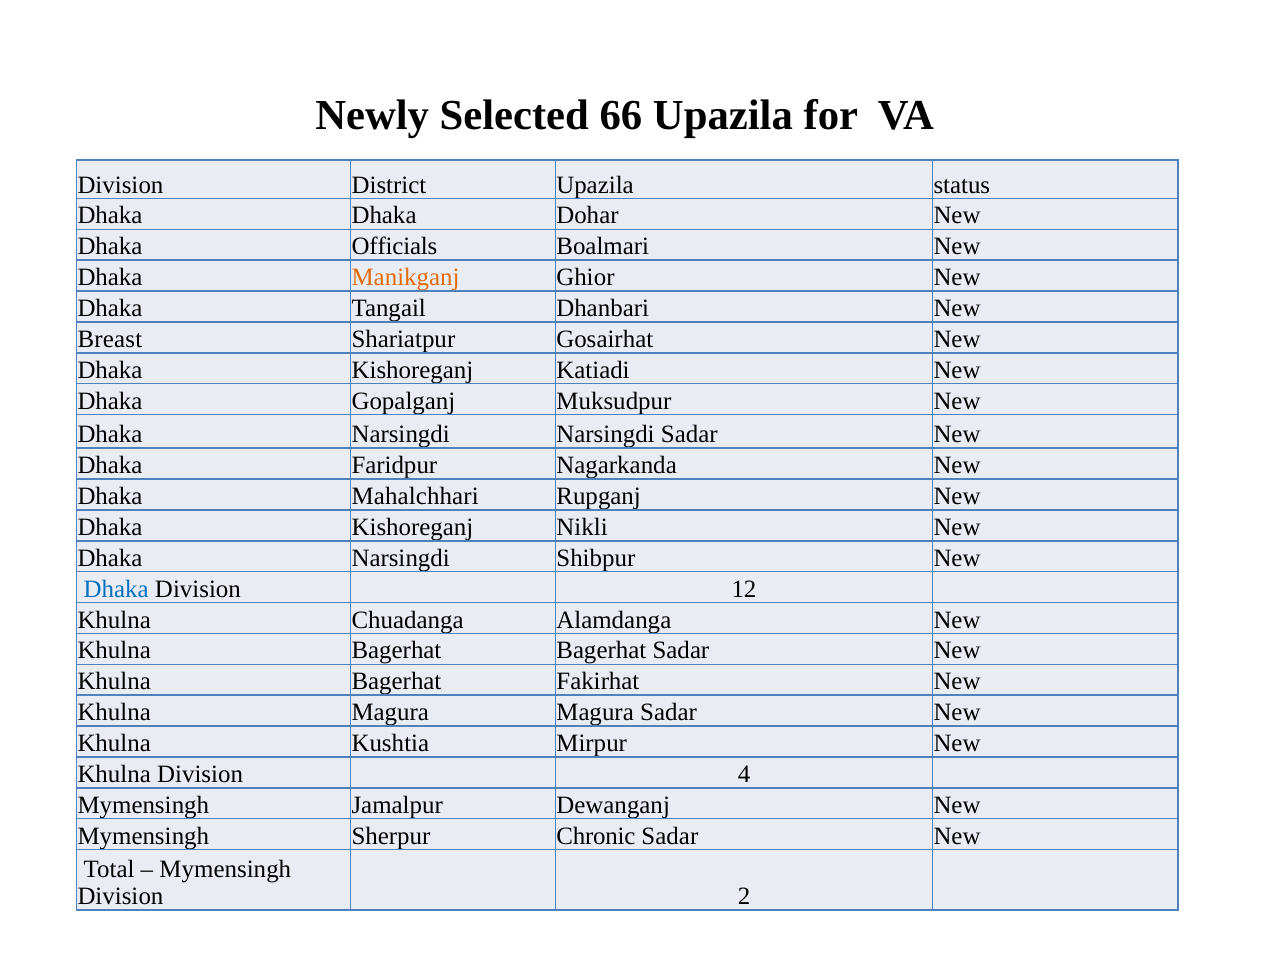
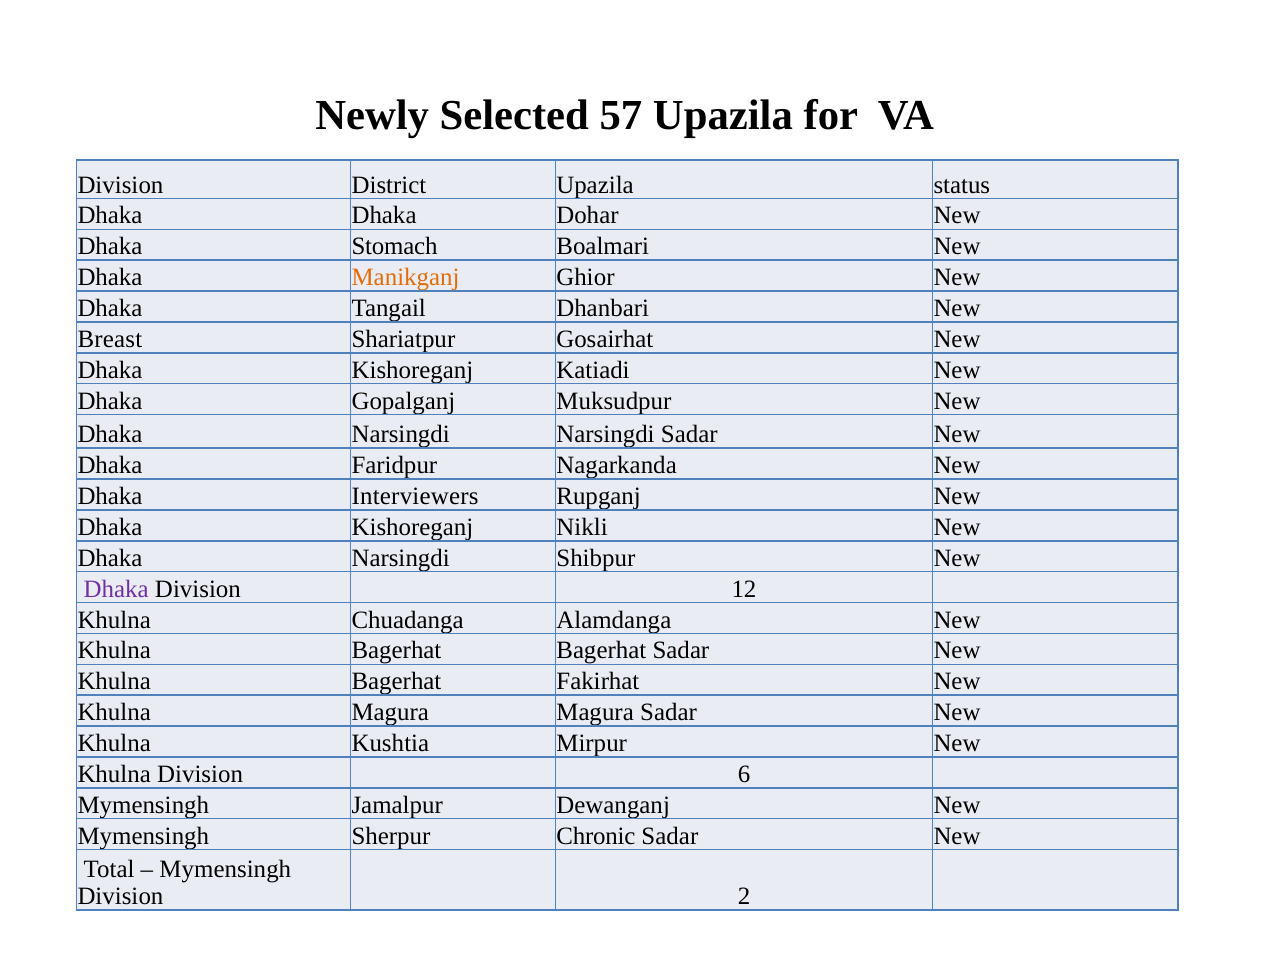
66: 66 -> 57 (621, 116)
Officials: Officials -> Stomach (395, 247)
Mahalchhari: Mahalchhari -> Interviewers (415, 496)
Dhaka colour: blue -> purple (116, 589)
4: 4 -> 6 (744, 774)
